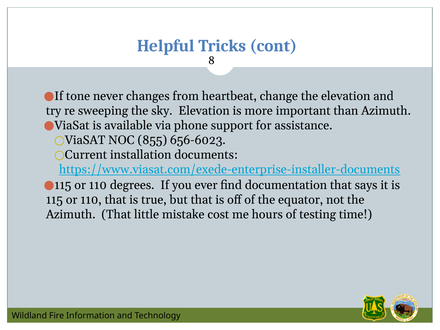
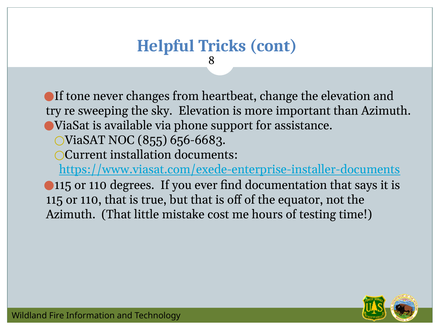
656-6023: 656-6023 -> 656-6683 (198, 140)
